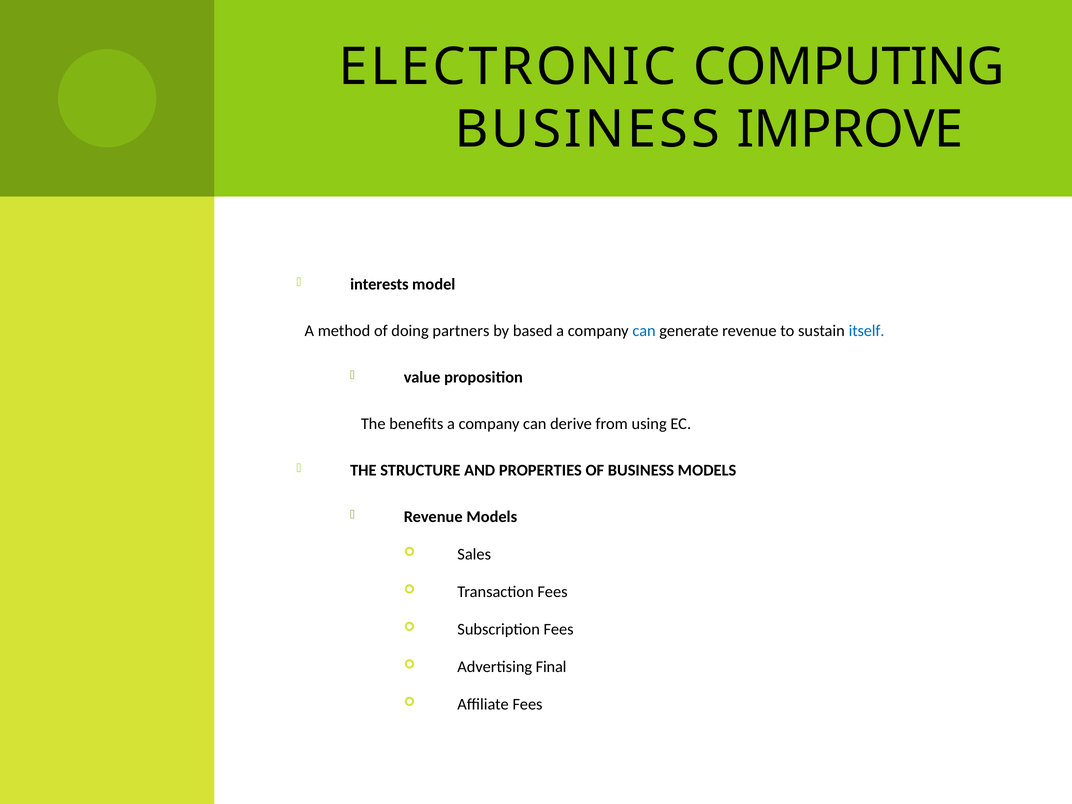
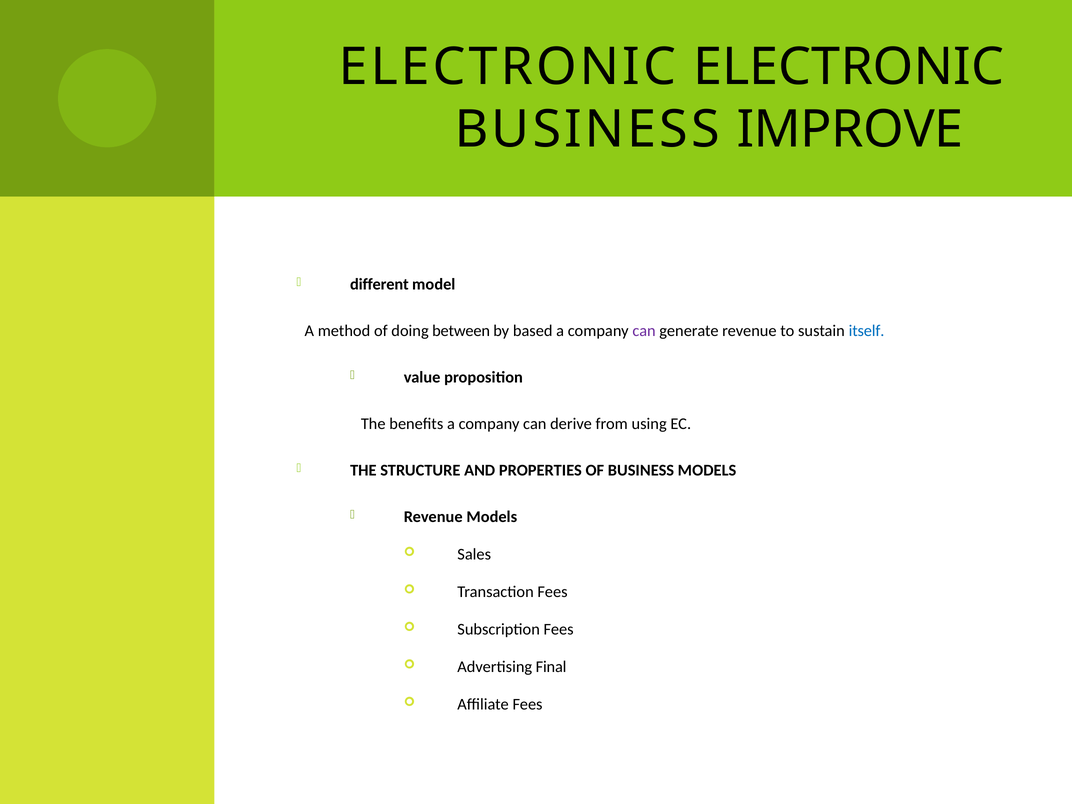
ELECTRONIC COMPUTING: COMPUTING -> ELECTRONIC (849, 67)
interests: interests -> different (379, 284)
partners: partners -> between (461, 331)
can colour: blue -> purple (644, 331)
